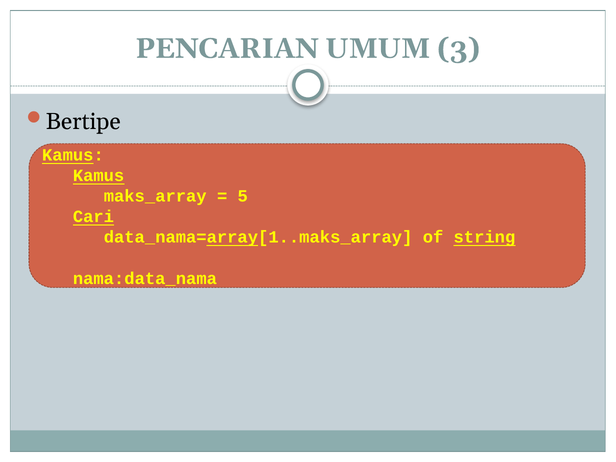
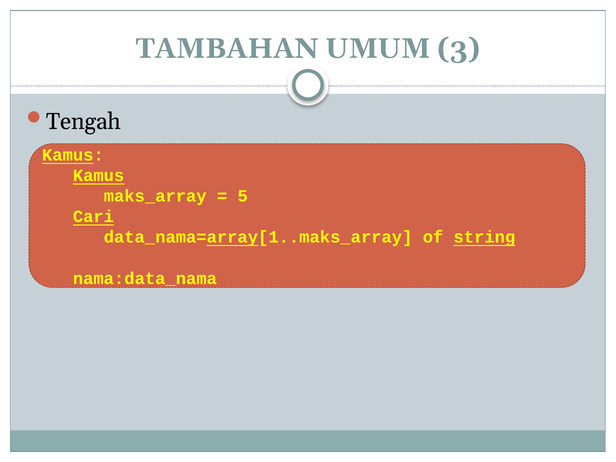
PENCARIAN: PENCARIAN -> TAMBAHAN (227, 49)
Bertipe: Bertipe -> Tengah (83, 121)
